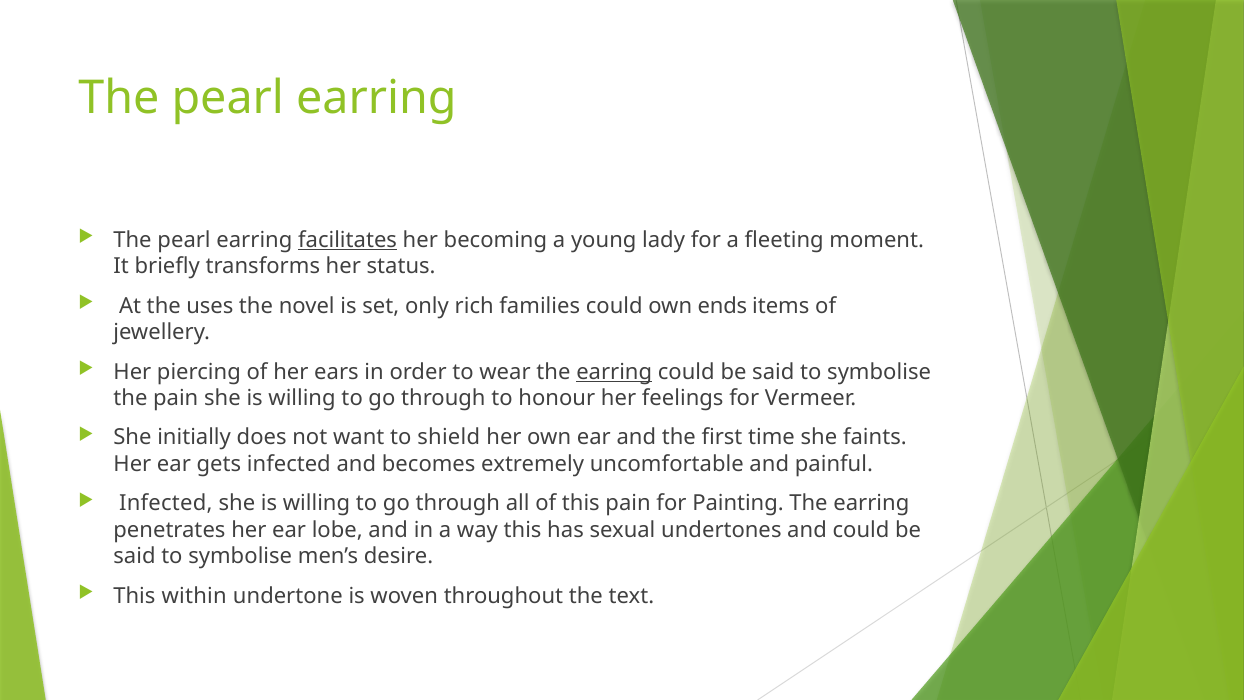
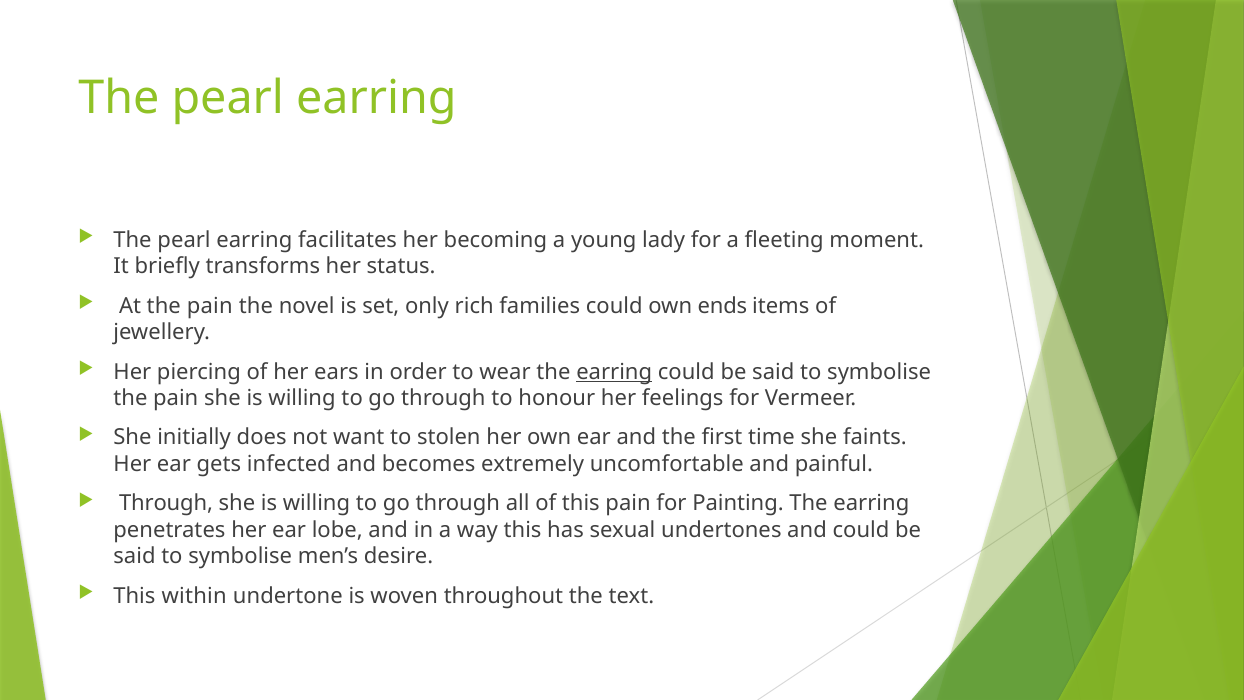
facilitates underline: present -> none (348, 240)
At the uses: uses -> pain (210, 306)
shield: shield -> stolen (449, 437)
Infected: Infected -> Through (166, 503)
